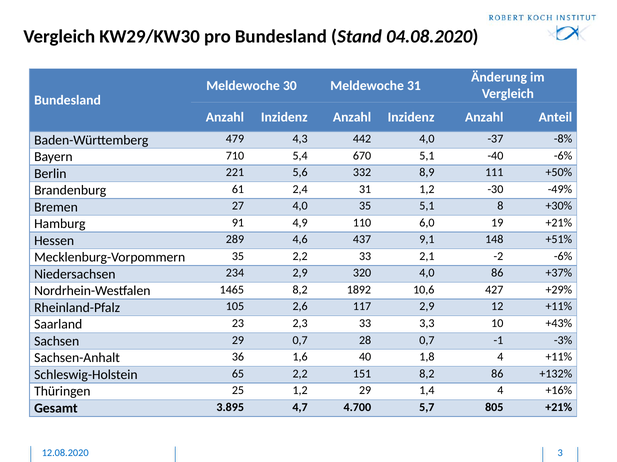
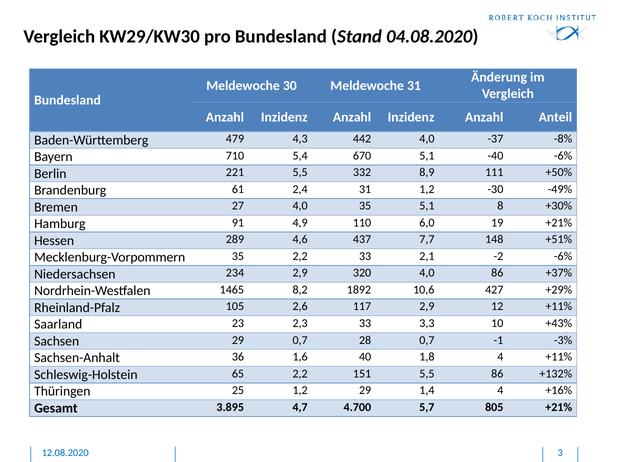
221 5,6: 5,6 -> 5,5 (300, 173)
9,1: 9,1 -> 7,7 (427, 240)
151 8,2: 8,2 -> 5,5 (427, 374)
